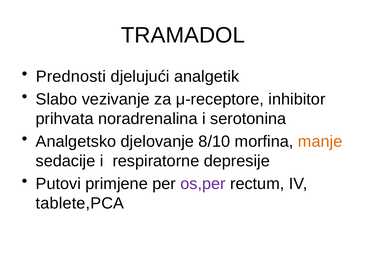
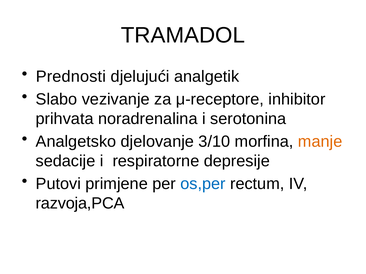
8/10: 8/10 -> 3/10 (214, 142)
os,per colour: purple -> blue (203, 184)
tablete,PCA: tablete,PCA -> razvoja,PCA (80, 204)
